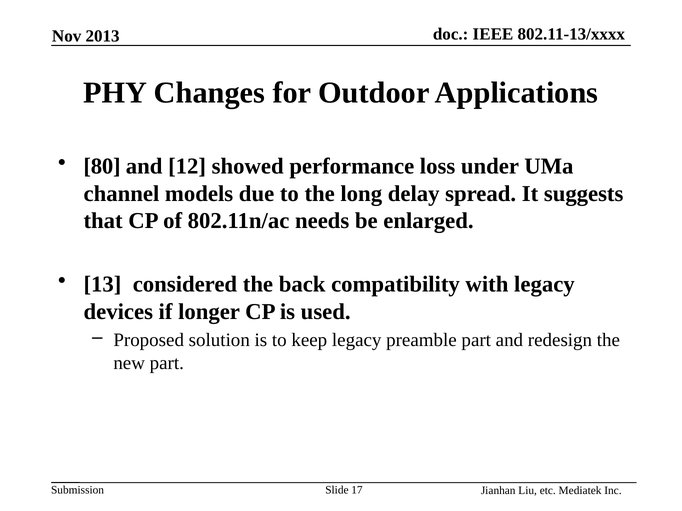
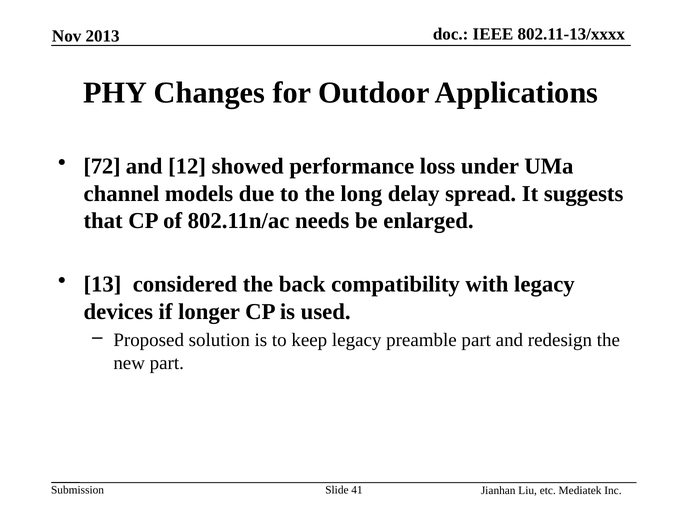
80: 80 -> 72 (102, 166)
17: 17 -> 41 (357, 491)
